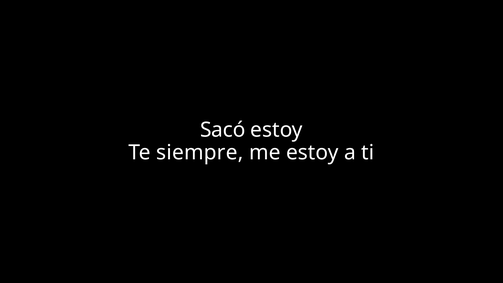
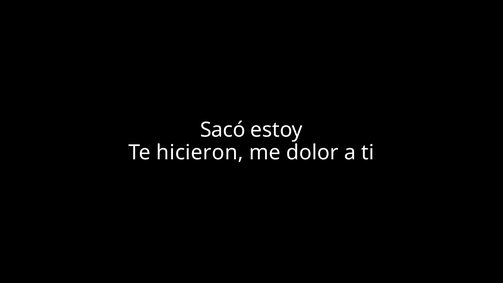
siempre: siempre -> hicieron (200, 153)
me estoy: estoy -> dolor (312, 153)
